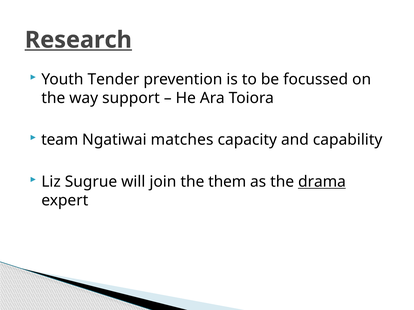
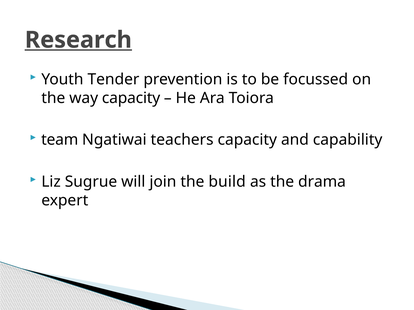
way support: support -> capacity (131, 98)
matches: matches -> teachers (182, 140)
them: them -> build (227, 182)
drama underline: present -> none (322, 182)
